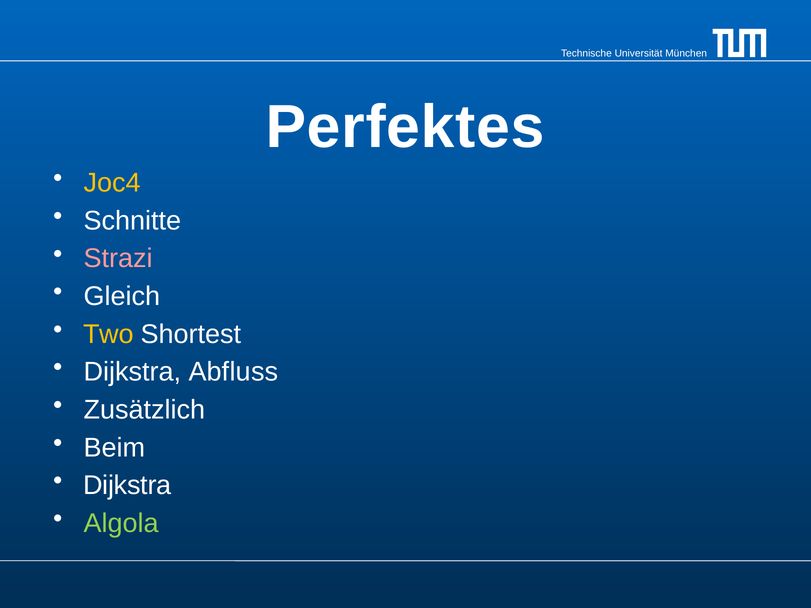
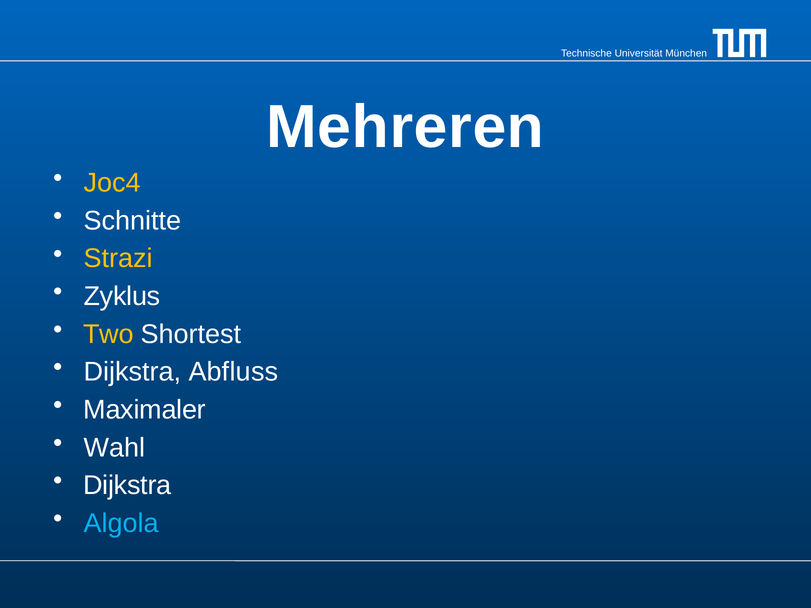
Perfektes: Perfektes -> Mehreren (405, 127)
Strazi colour: pink -> yellow (118, 259)
Gleich: Gleich -> Zyklus (122, 296)
Zusätzlich: Zusätzlich -> Maximaler (145, 410)
Beim: Beim -> Wahl (114, 448)
Algola colour: light green -> light blue (121, 523)
